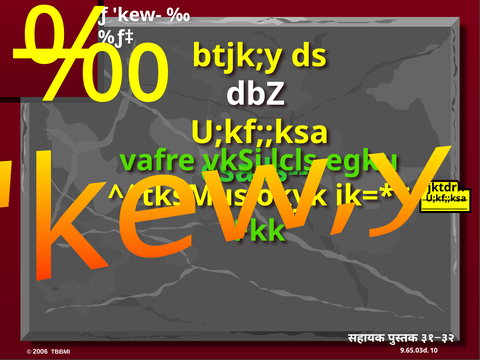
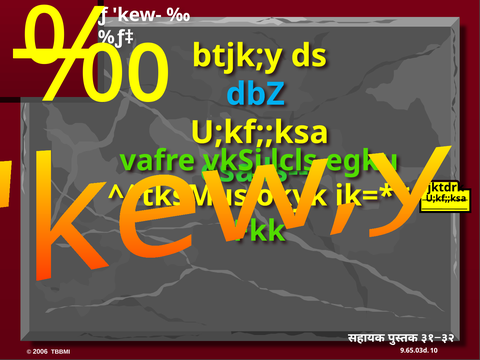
dbZ colour: white -> light blue (255, 94)
